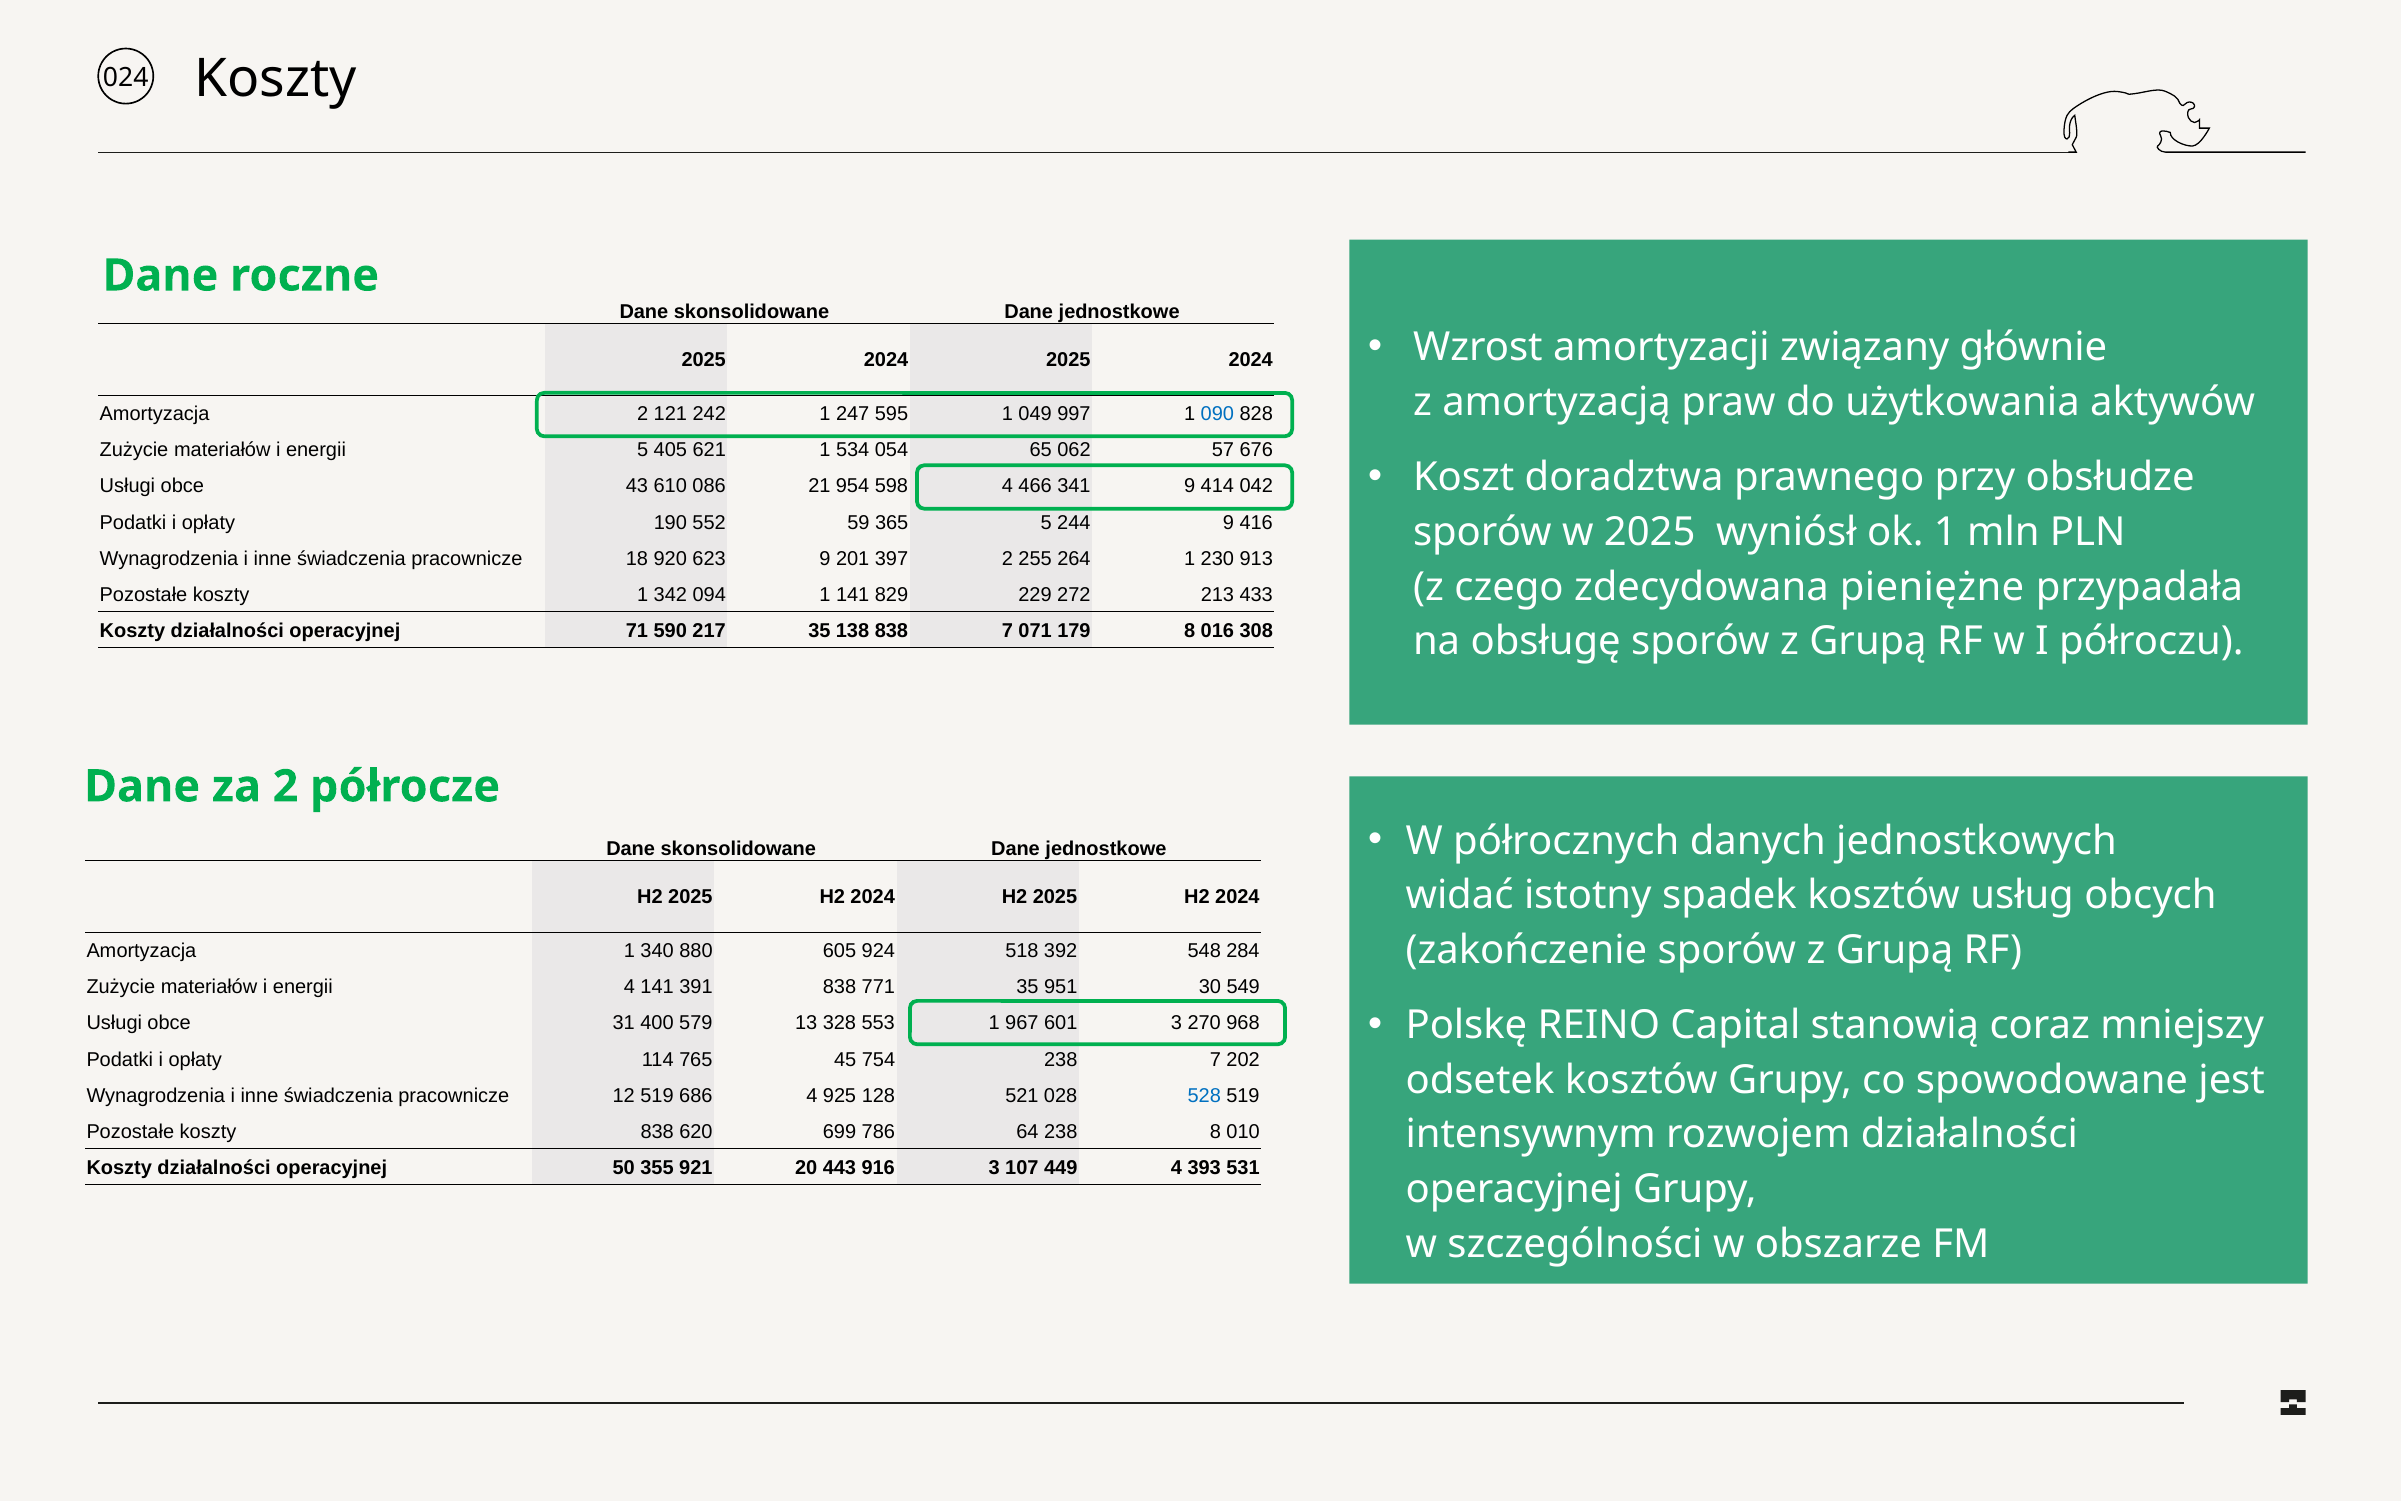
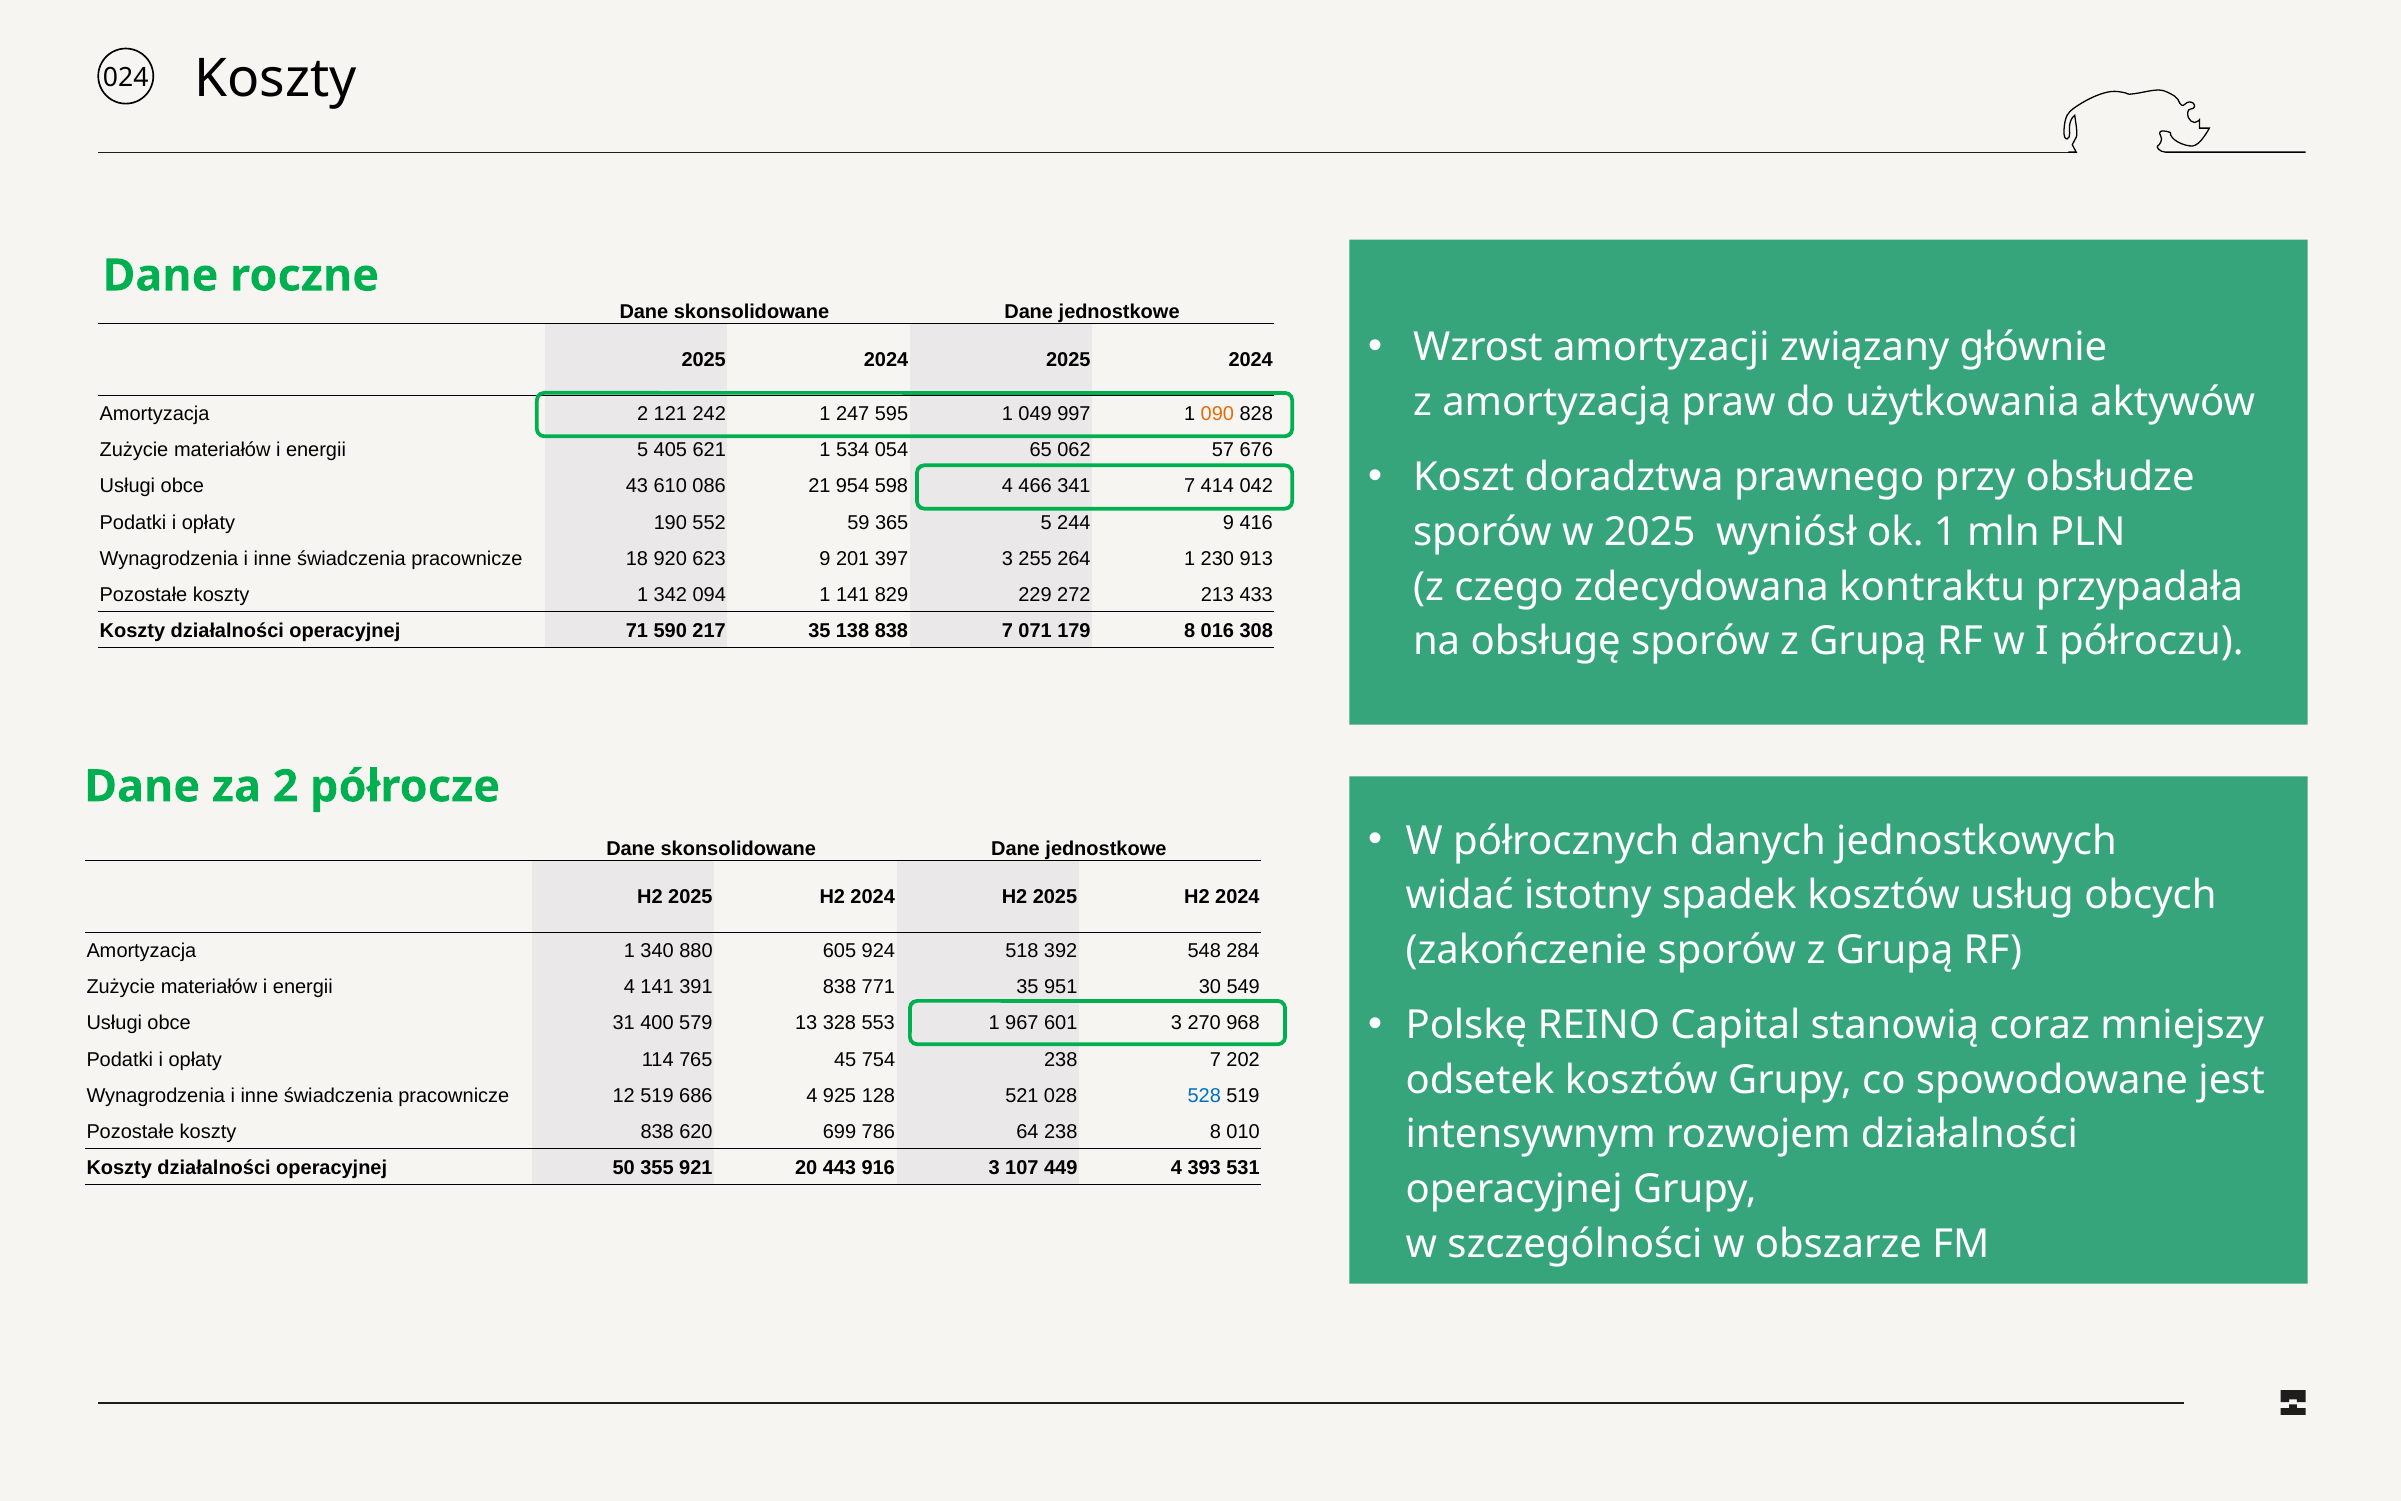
090 colour: blue -> orange (1217, 414)
341 9: 9 -> 7 (1190, 486)
397 2: 2 -> 3 (1007, 558)
pieniężne: pieniężne -> kontraktu (1932, 587)
